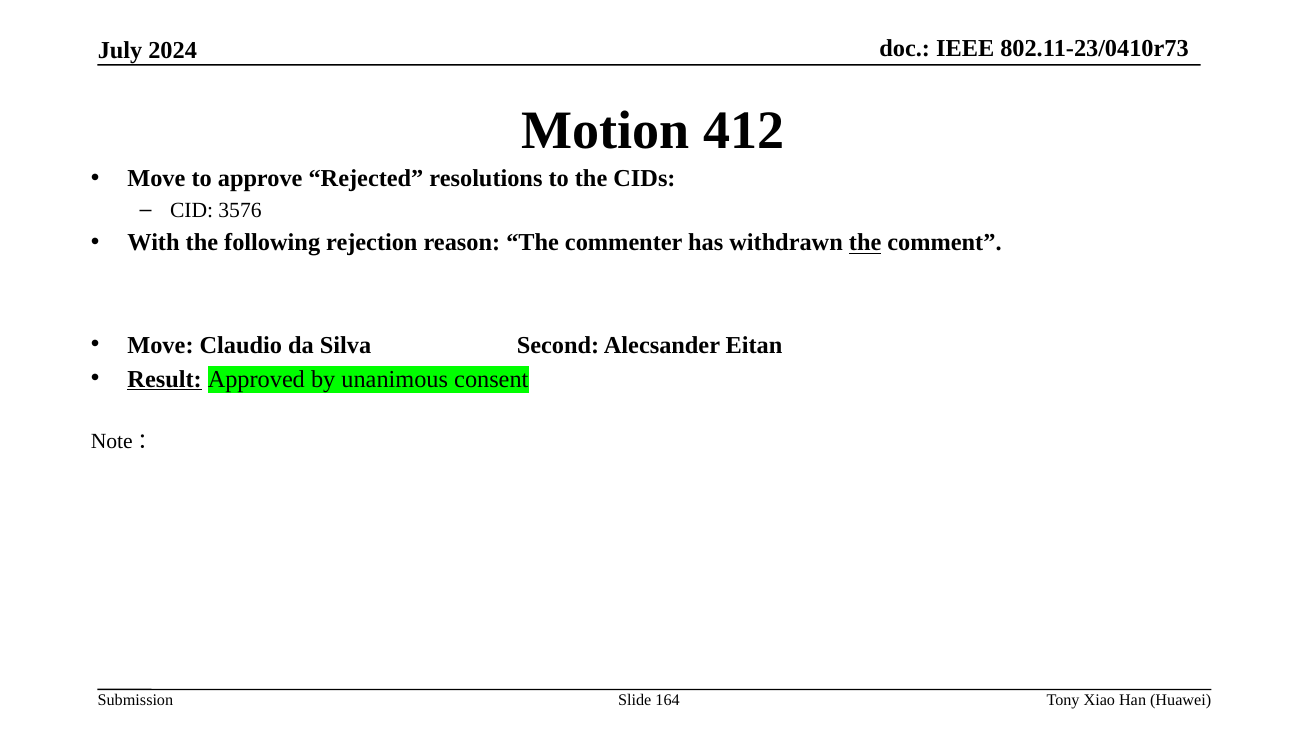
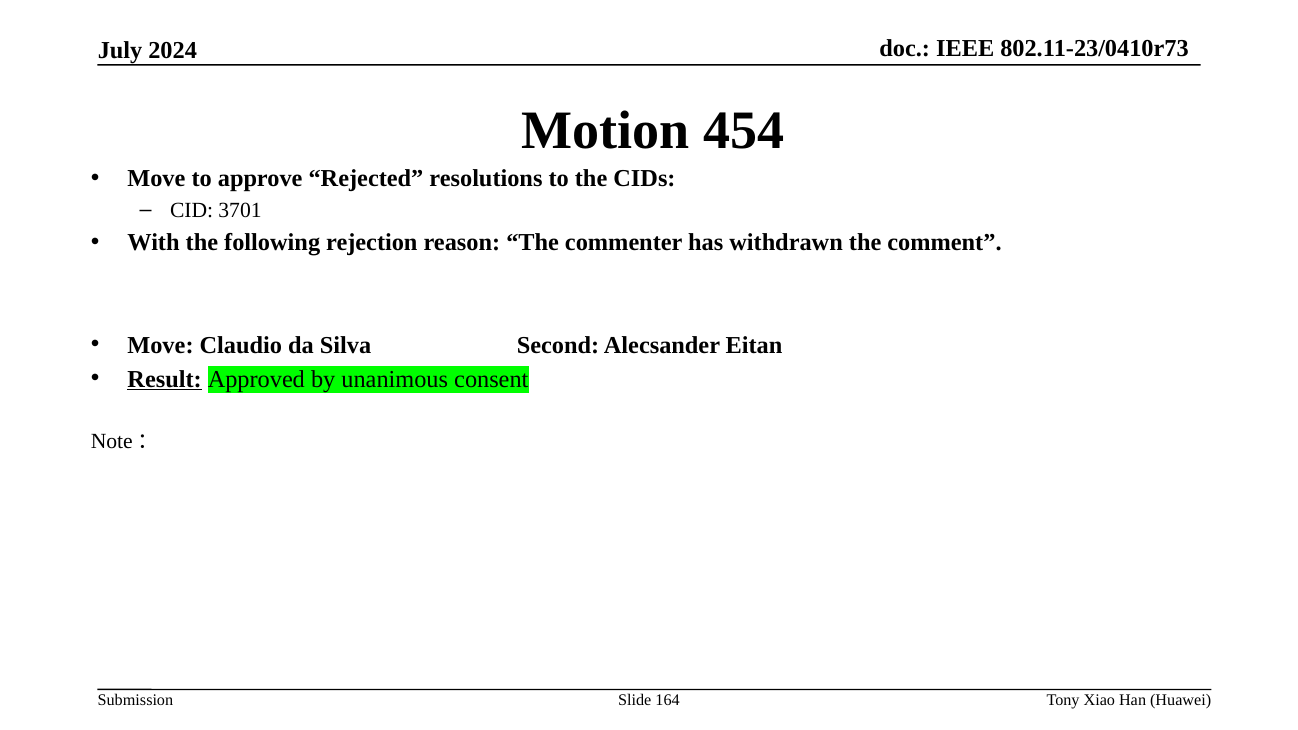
412: 412 -> 454 (744, 130)
3576: 3576 -> 3701 (240, 210)
the underline: present -> none (865, 243)
